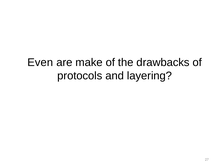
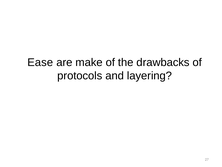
Even: Even -> Ease (40, 62)
